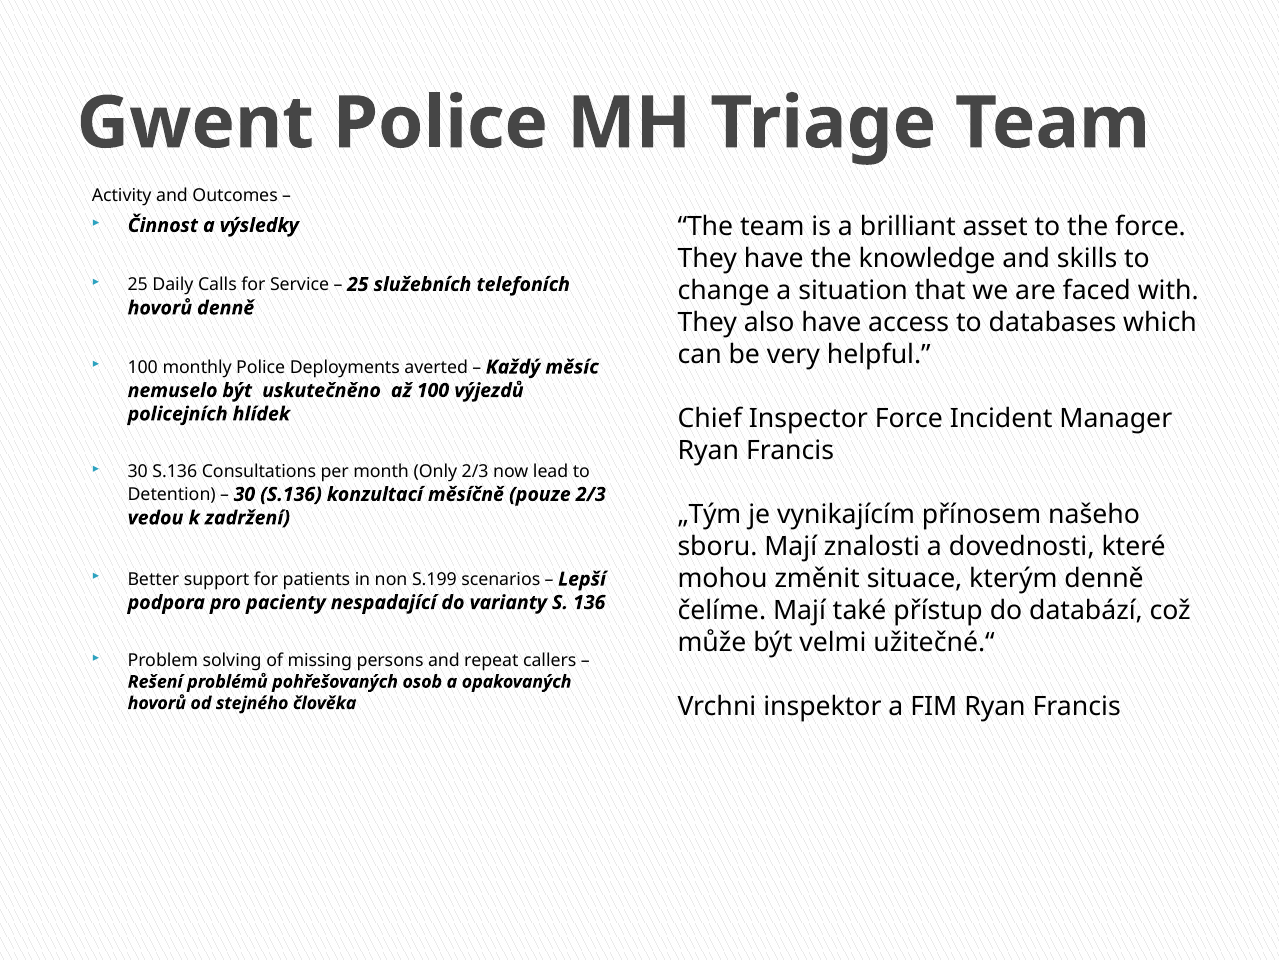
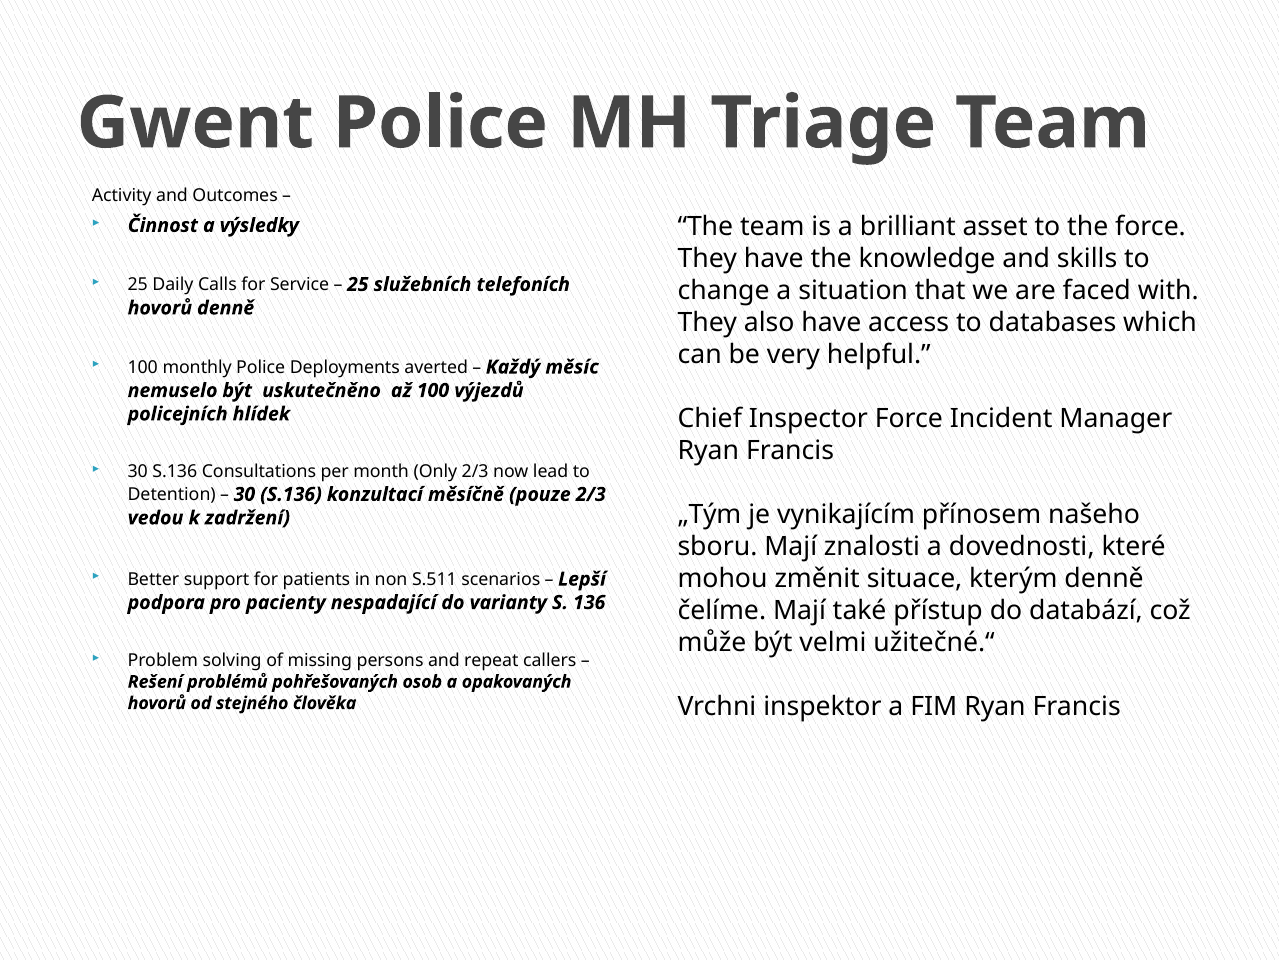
S.199: S.199 -> S.511 (434, 579)
